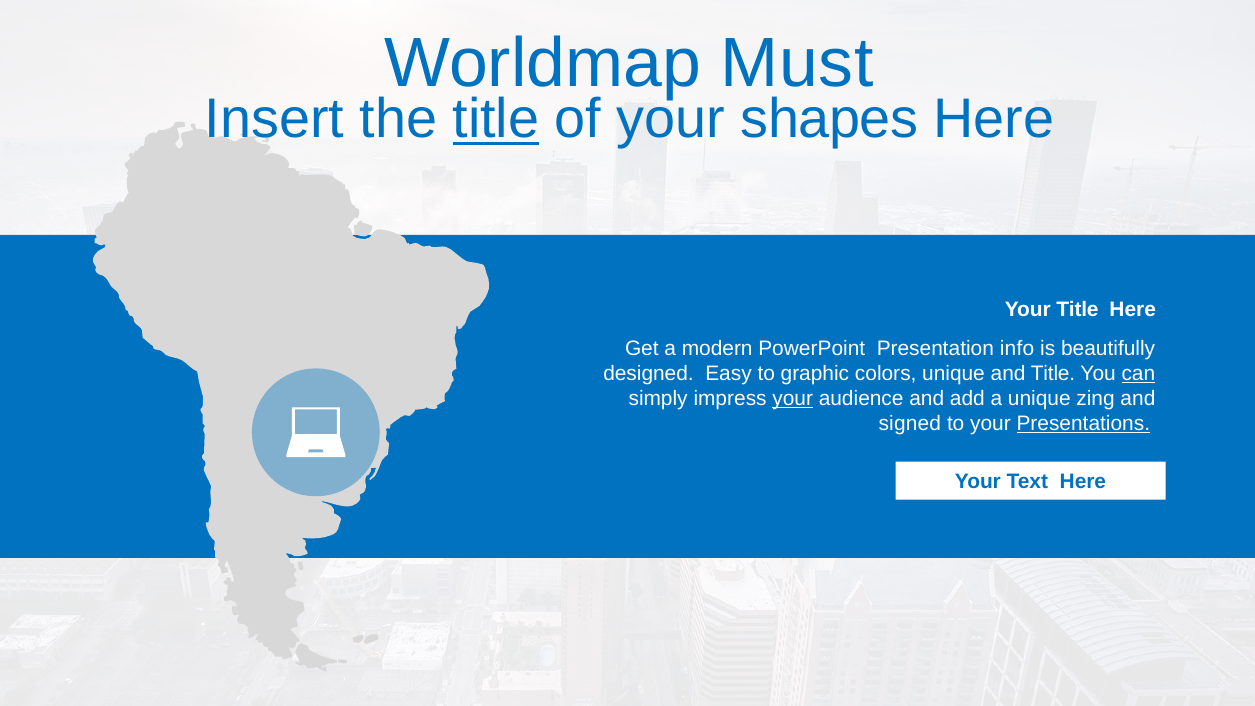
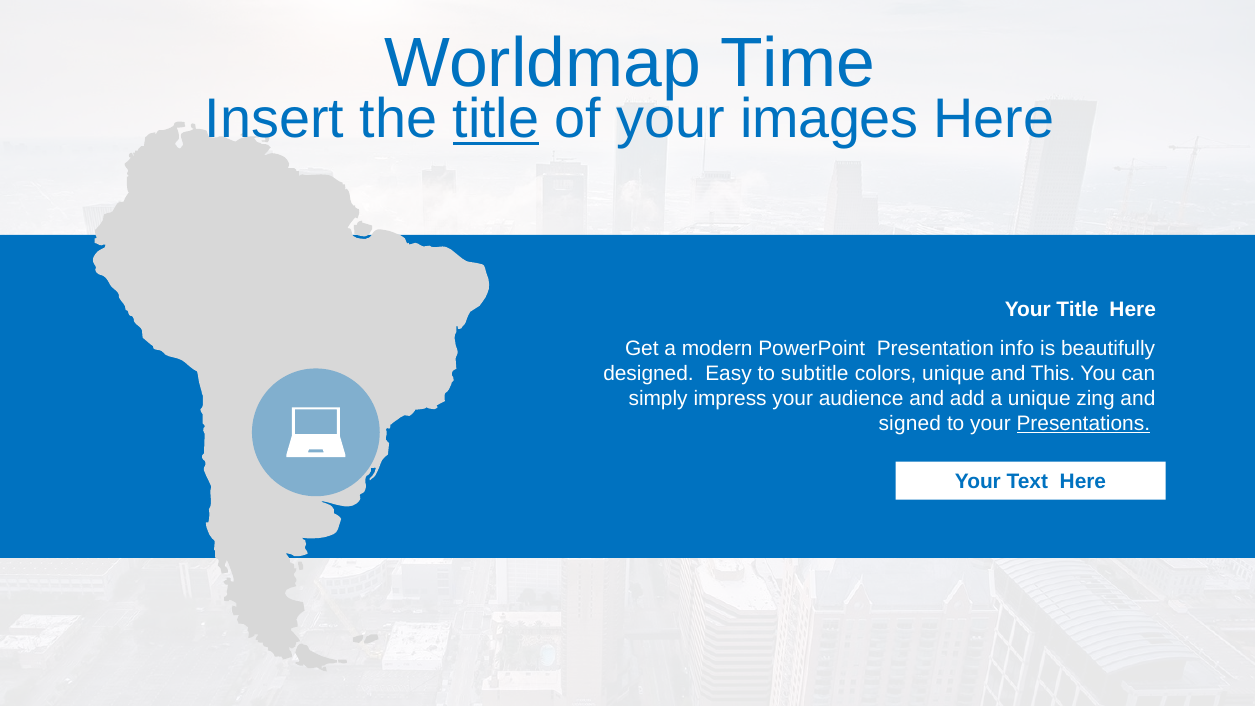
Must: Must -> Time (797, 64)
shapes: shapes -> images (830, 119)
graphic: graphic -> subtitle (815, 373)
and Title: Title -> This (1053, 373)
can underline: present -> none (1138, 373)
your underline: present -> none (793, 398)
